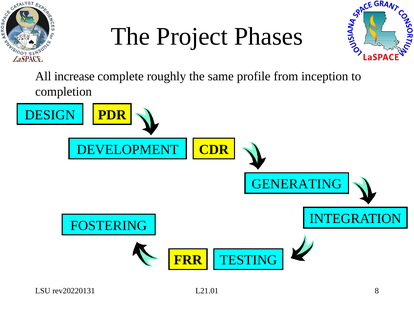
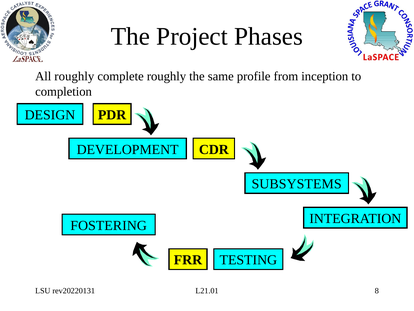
All increase: increase -> roughly (74, 76)
GENERATING: GENERATING -> SUBSYSTEMS (297, 184)
